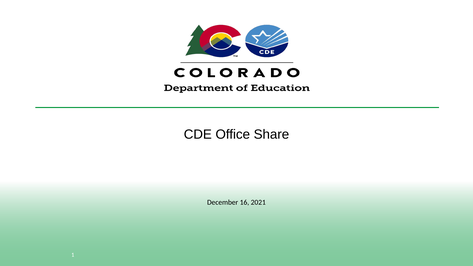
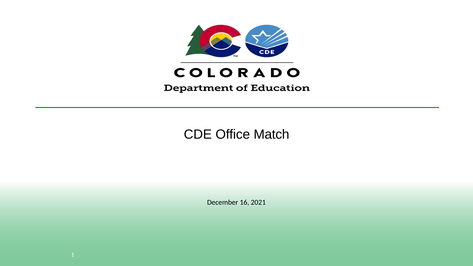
Share: Share -> Match (272, 134)
